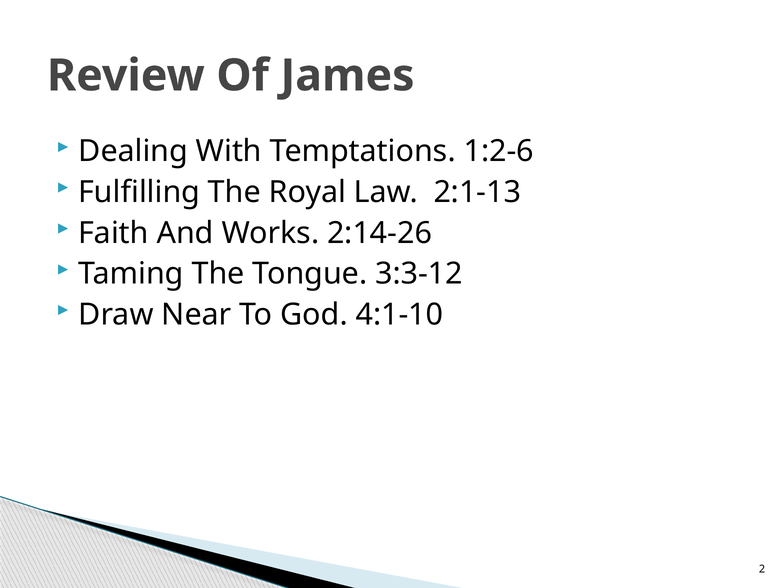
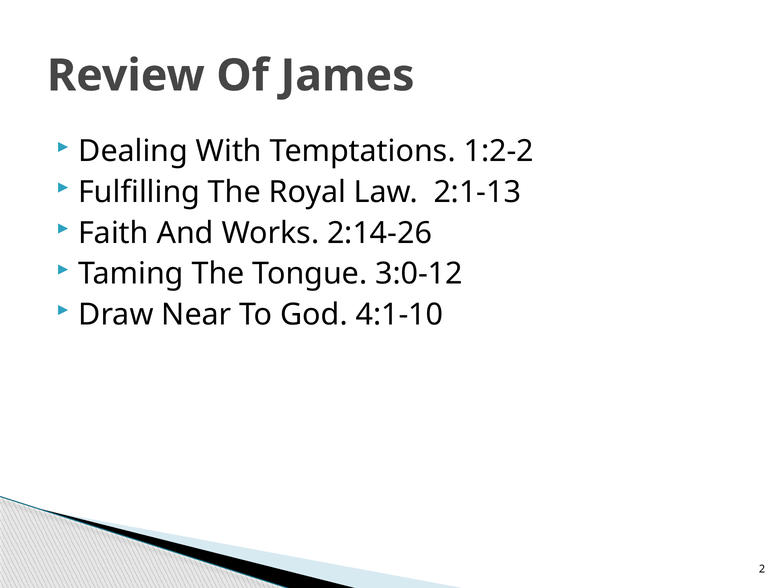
1:2-6: 1:2-6 -> 1:2-2 (499, 151)
3:3-12: 3:3-12 -> 3:0-12 (419, 274)
